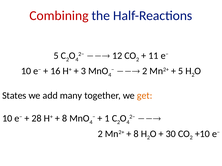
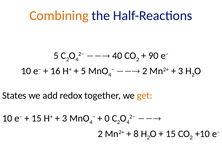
Combining colour: red -> orange (59, 16)
12: 12 -> 40 (117, 56)
11: 11 -> 90 (153, 56)
3: 3 -> 5 (83, 71)
5: 5 -> 3 (181, 71)
many: many -> redox (71, 96)
28: 28 -> 15 (37, 119)
8: 8 -> 3 (65, 119)
1: 1 -> 0 (107, 119)
30: 30 -> 15 (171, 134)
